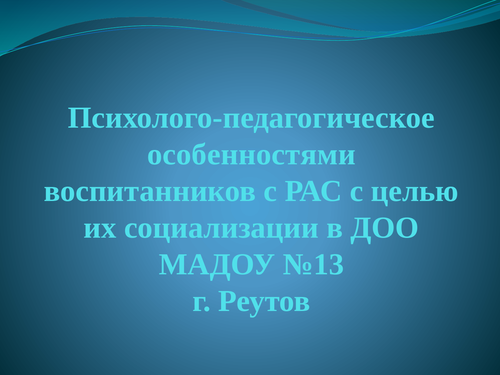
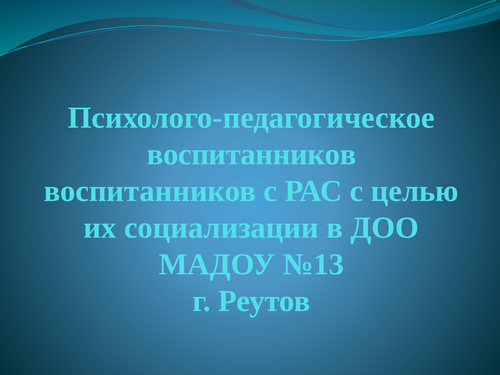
особенностями: особенностями -> воспитанников (252, 154)
